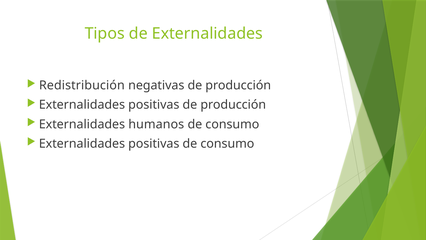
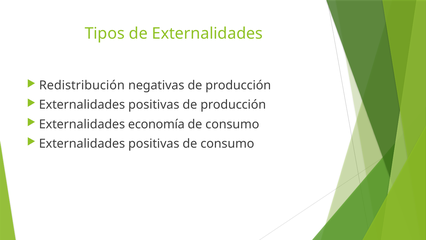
humanos: humanos -> economía (156, 124)
